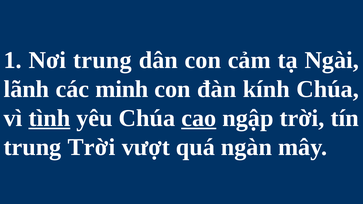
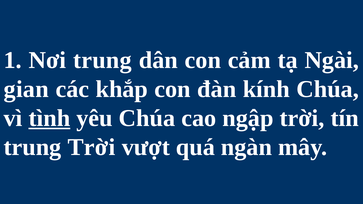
lãnh: lãnh -> gian (26, 89)
minh: minh -> khắp (122, 89)
cao underline: present -> none (199, 118)
